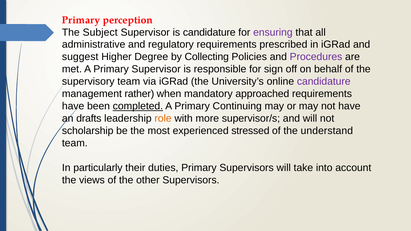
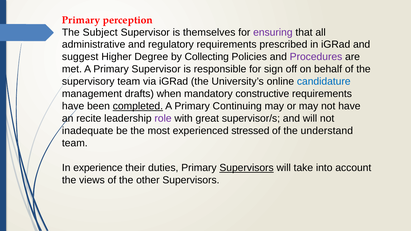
is candidature: candidature -> themselves (209, 32)
candidature colour: purple -> blue (324, 82)
rather: rather -> drafts (139, 94)
approached: approached -> constructive (262, 94)
drafts: drafts -> recite (89, 119)
role colour: orange -> purple (163, 119)
more: more -> great (207, 119)
scholarship: scholarship -> inadequate (88, 131)
particularly: particularly -> experience (98, 168)
Supervisors underline: none -> present (247, 168)
